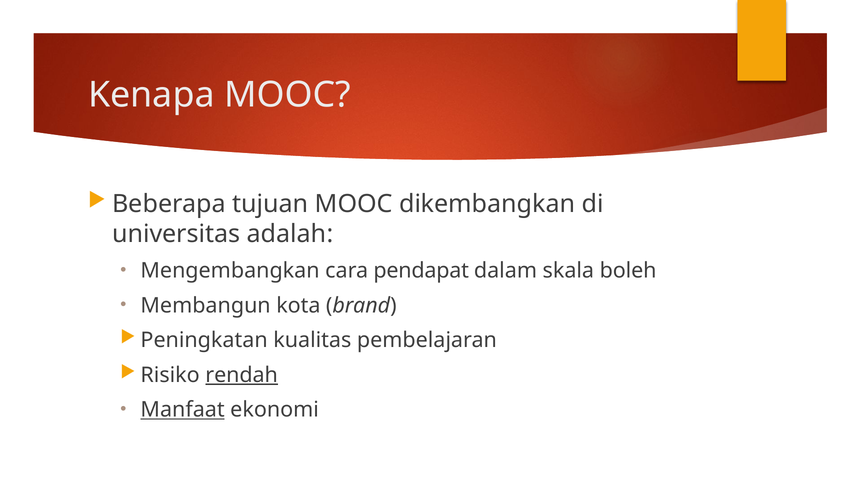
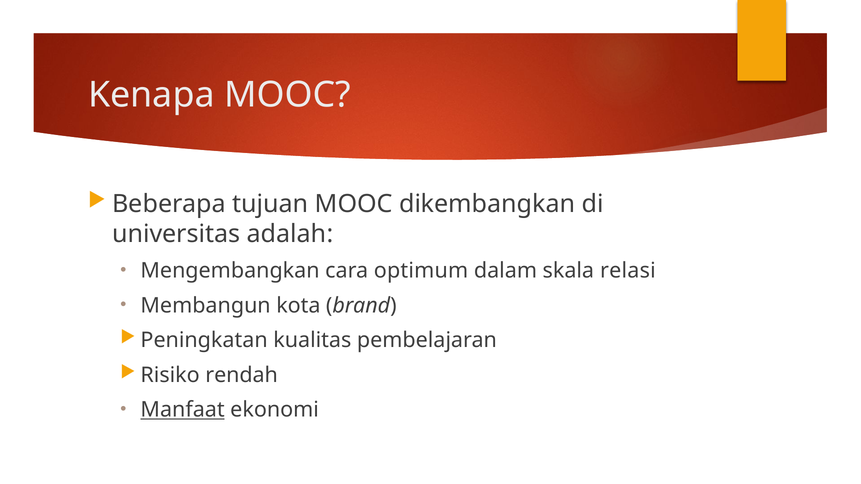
pendapat: pendapat -> optimum (421, 271)
boleh: boleh -> relasi (628, 271)
rendah underline: present -> none (242, 375)
